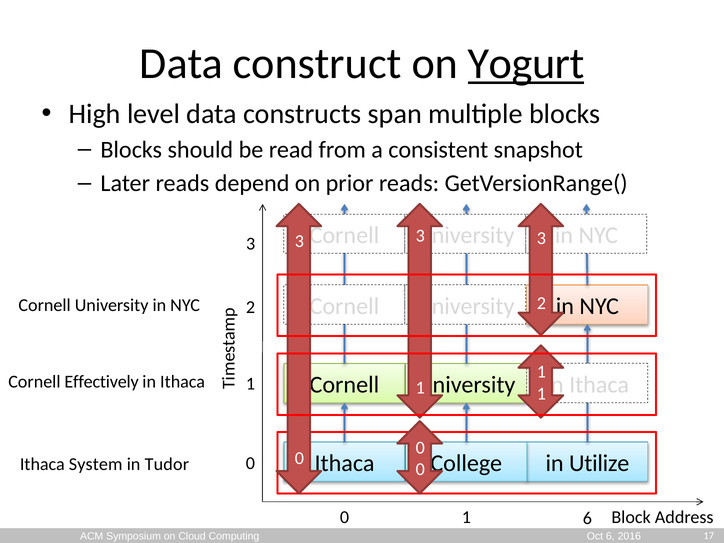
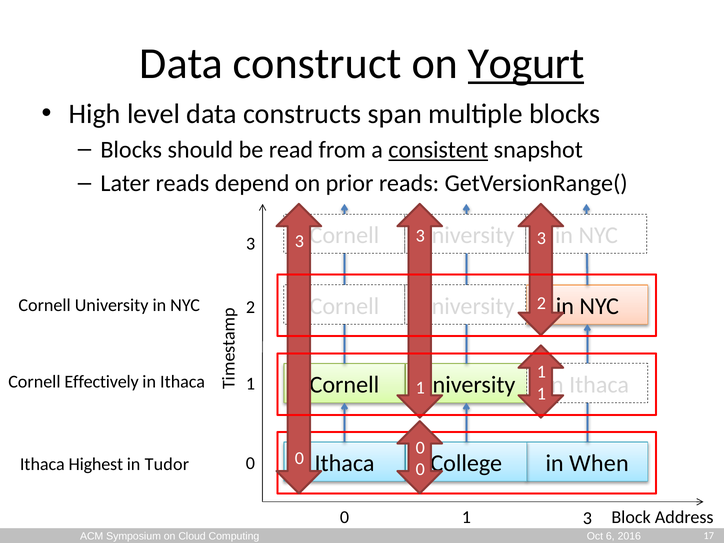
consistent underline: none -> present (438, 150)
Utilize: Utilize -> When (599, 463)
System: System -> Highest (96, 464)
0 1 6: 6 -> 3 (587, 518)
